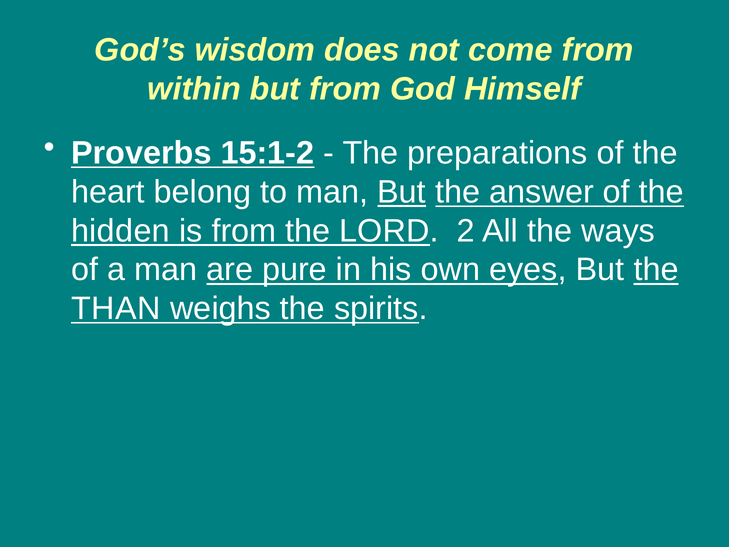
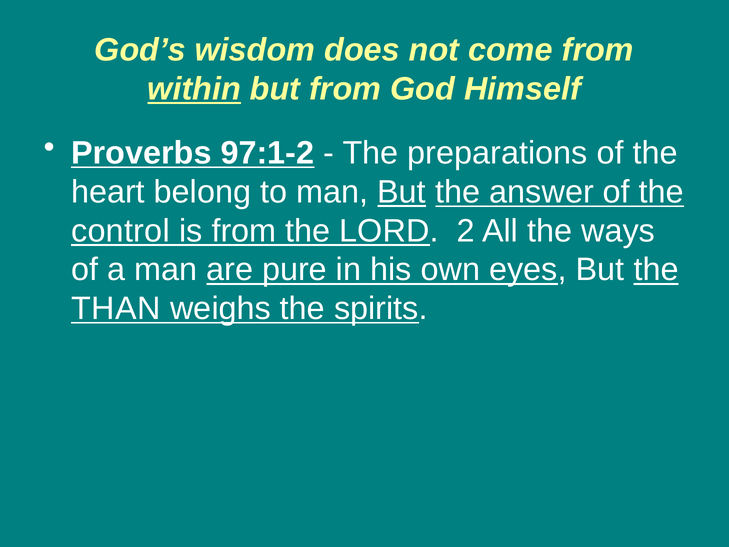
within underline: none -> present (194, 89)
15:1-2: 15:1-2 -> 97:1-2 (267, 153)
hidden: hidden -> control (121, 231)
